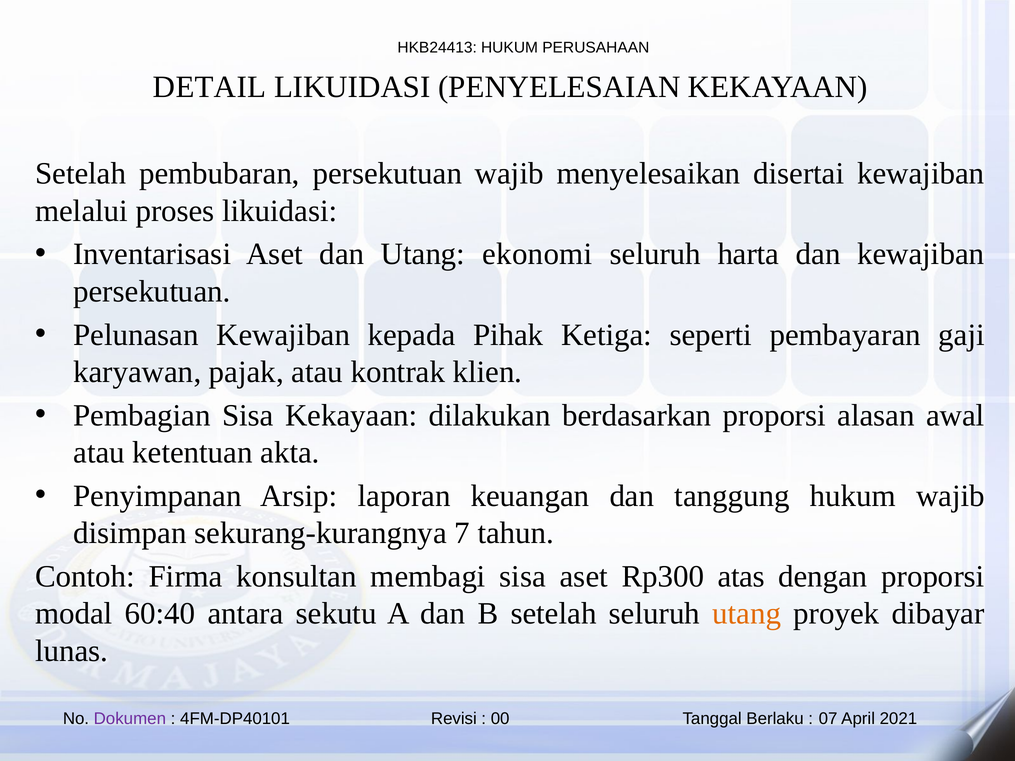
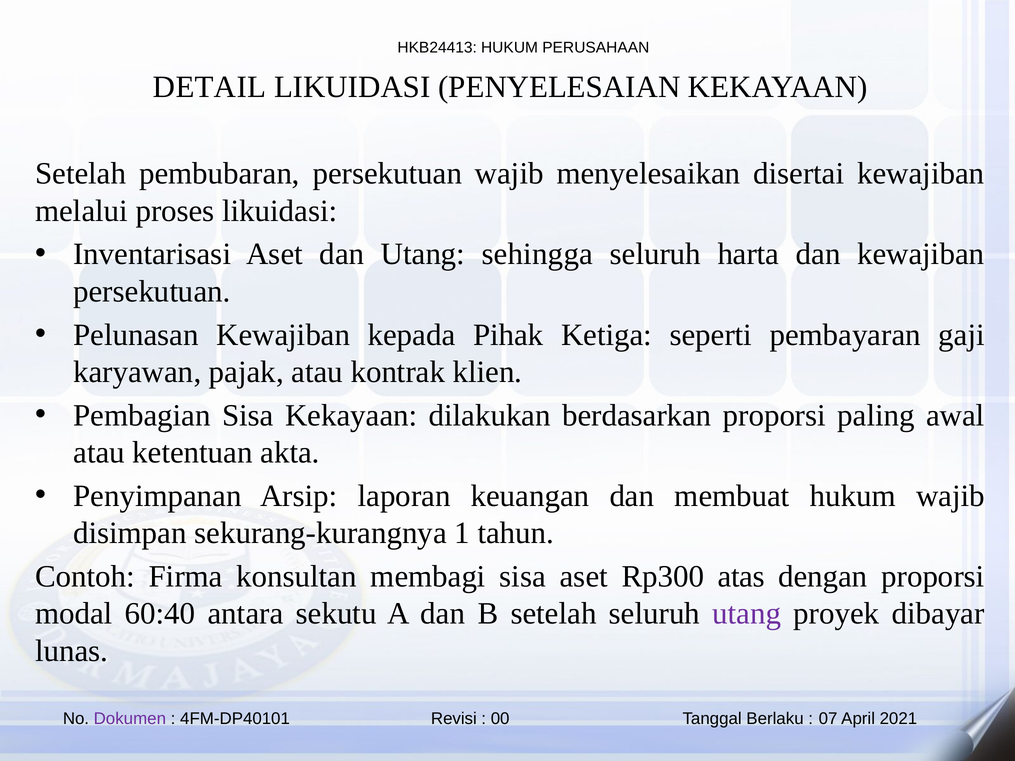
ekonomi: ekonomi -> sehingga (537, 254)
alasan: alasan -> paling (876, 416)
tanggung: tanggung -> membuat (732, 496)
7: 7 -> 1 (462, 533)
utang colour: orange -> purple (747, 614)
